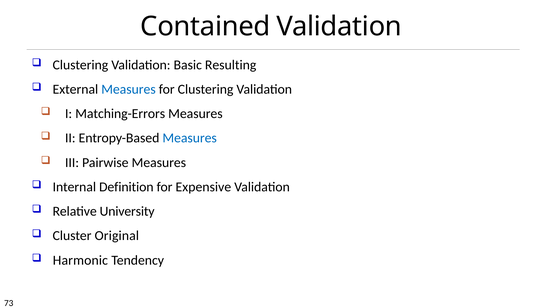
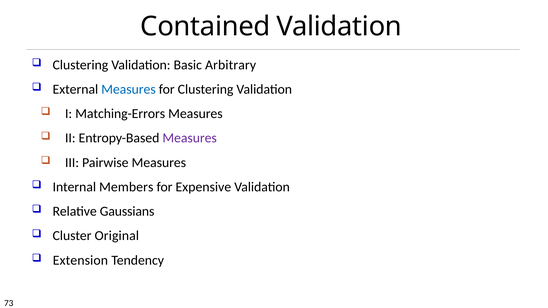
Resulting: Resulting -> Arbitrary (231, 65)
Measures colour: blue -> purple (190, 138)
Definition: Definition -> Members (126, 187)
University: University -> Gaussians (127, 211)
Harmonic: Harmonic -> Extension (80, 260)
